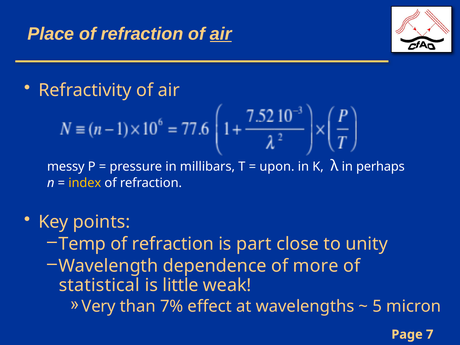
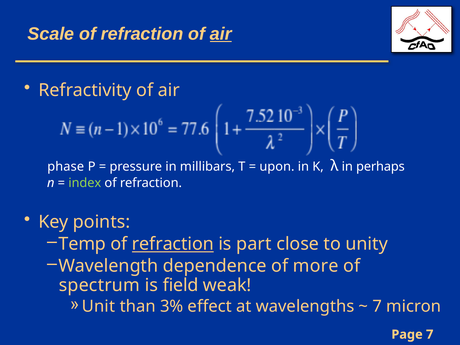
Place: Place -> Scale (51, 34)
messy: messy -> phase (66, 167)
index colour: yellow -> light green (85, 183)
refraction underline: none -> present (173, 244)
statistical: statistical -> spectrum (99, 285)
little: little -> field (181, 285)
Very: Very -> Unit (98, 306)
7%: 7% -> 3% (172, 306)
5: 5 -> 7 (377, 306)
